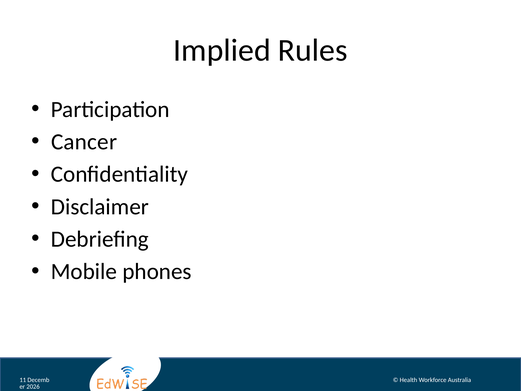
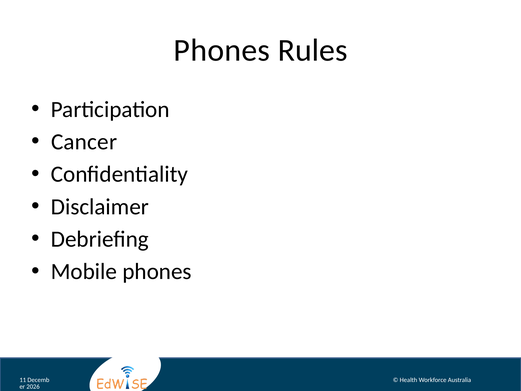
Implied: Implied -> Phones (222, 50)
